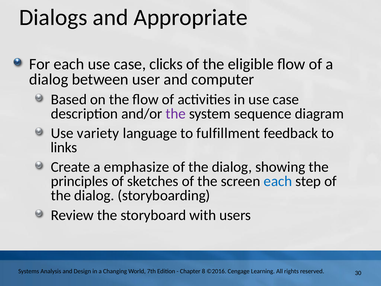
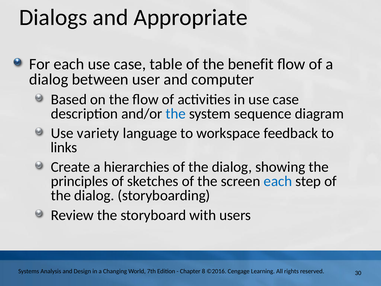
clicks: clicks -> table (166, 64)
eligible: eligible -> benefit (251, 64)
the colour: purple -> blue (176, 114)
fulfillment: fulfillment -> workspace (228, 133)
emphasize: emphasize -> hierarchies (137, 167)
